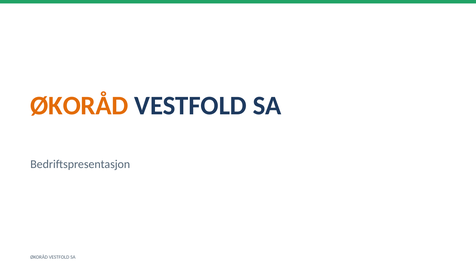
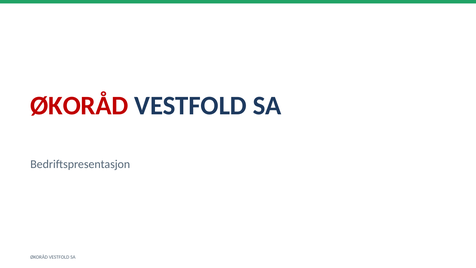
ØKORÅD colour: orange -> red (79, 106)
